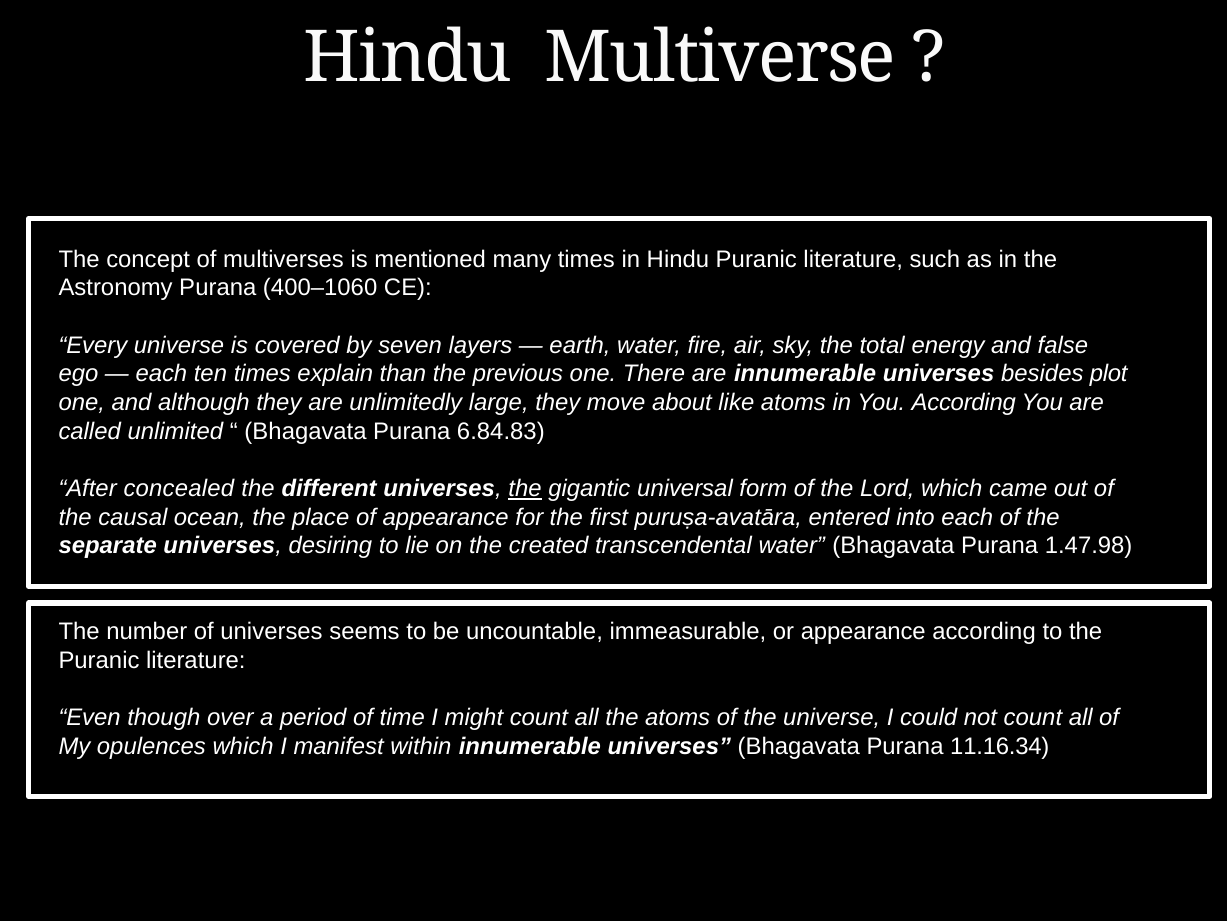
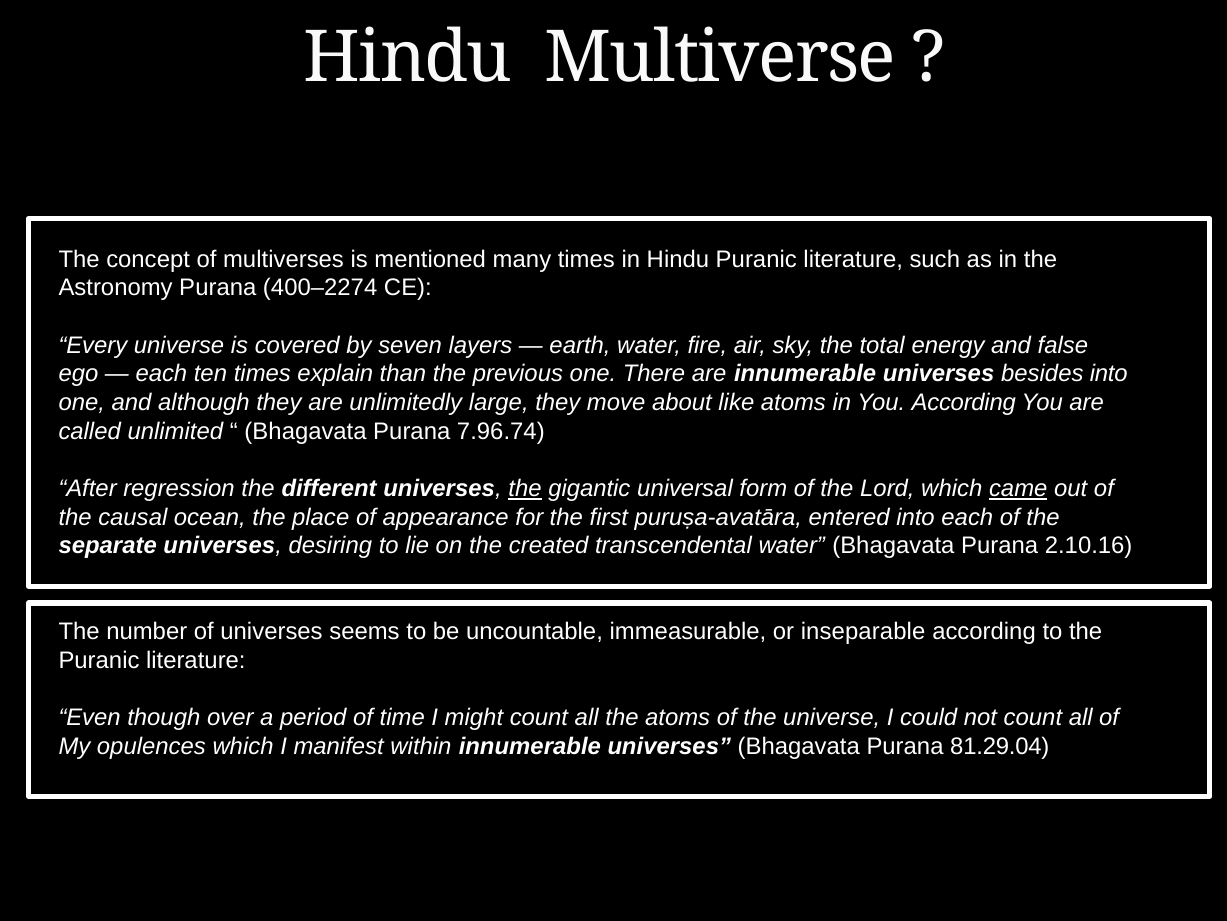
400–1060: 400–1060 -> 400–2274 (320, 288)
besides plot: plot -> into (1109, 374)
6.84.83: 6.84.83 -> 7.96.74 (501, 431)
concealed: concealed -> regression (179, 488)
came underline: none -> present (1018, 488)
1.47.98: 1.47.98 -> 2.10.16 (1089, 546)
or appearance: appearance -> inseparable (863, 632)
11.16.34: 11.16.34 -> 81.29.04 (1000, 746)
